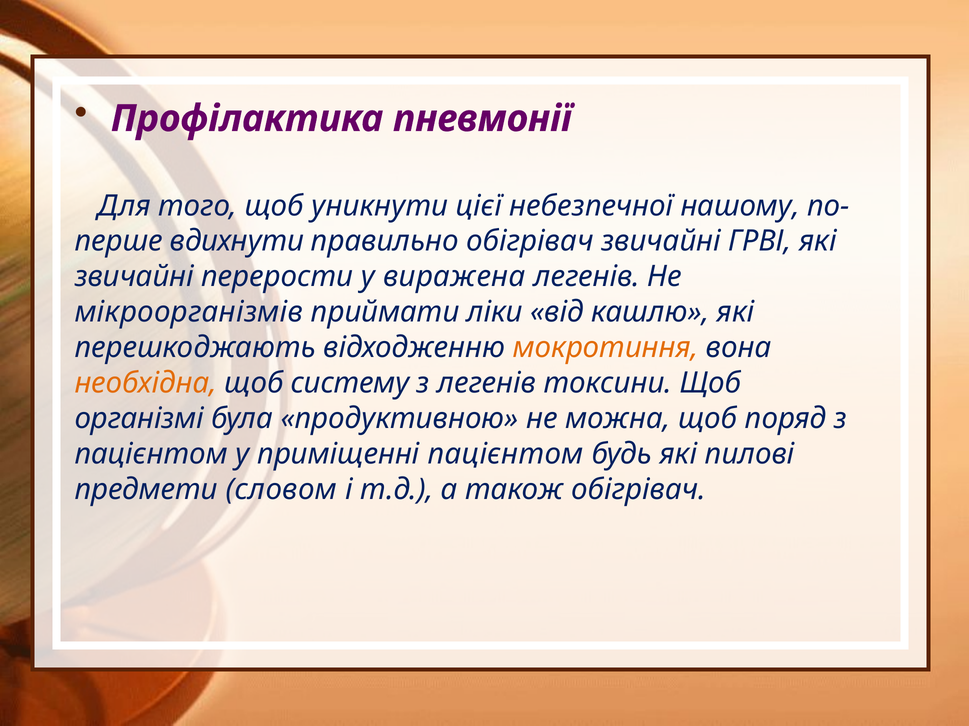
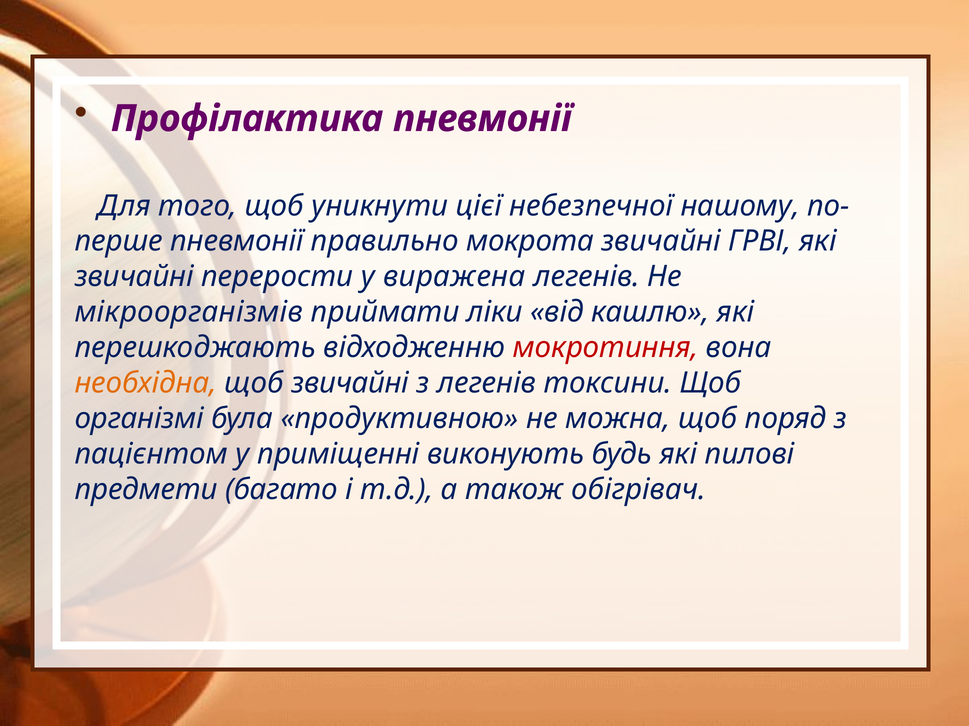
вдихнути: вдихнути -> пневмонії (237, 241)
правильно обігрівач: обігрівач -> мокрота (530, 241)
мокротиння colour: orange -> red (605, 348)
щоб систему: систему -> звичайні (350, 384)
приміщенні пацієнтом: пацієнтом -> виконують (506, 455)
словом: словом -> багато (282, 490)
